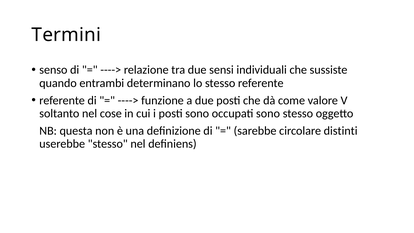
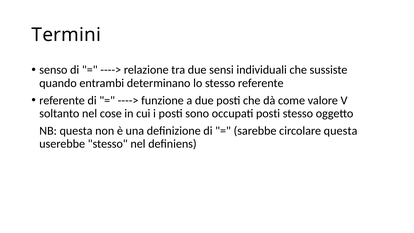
occupati sono: sono -> posti (268, 113)
circolare distinti: distinti -> questa (341, 131)
